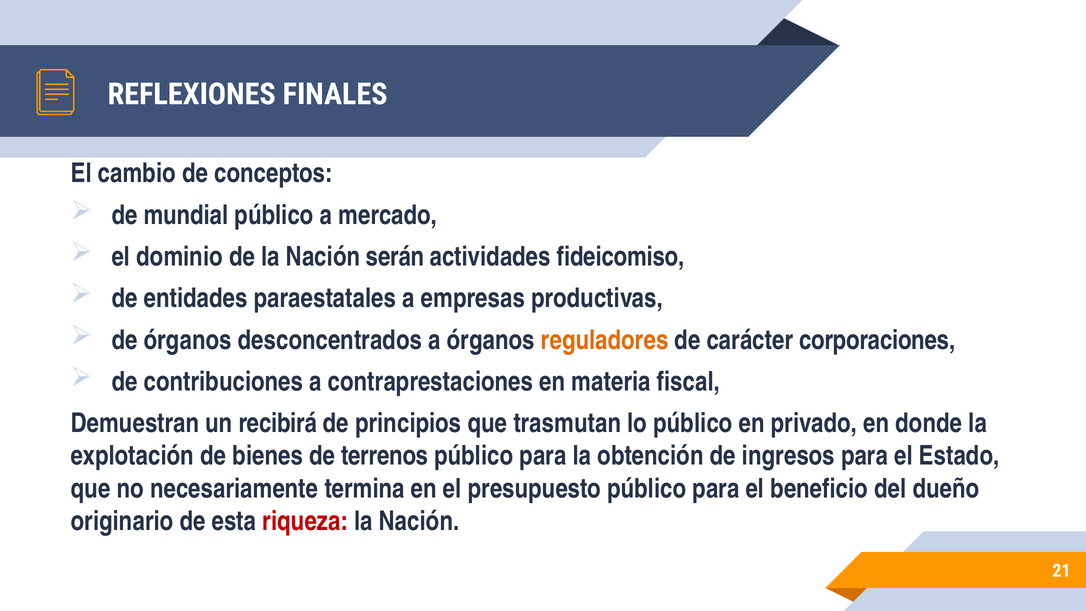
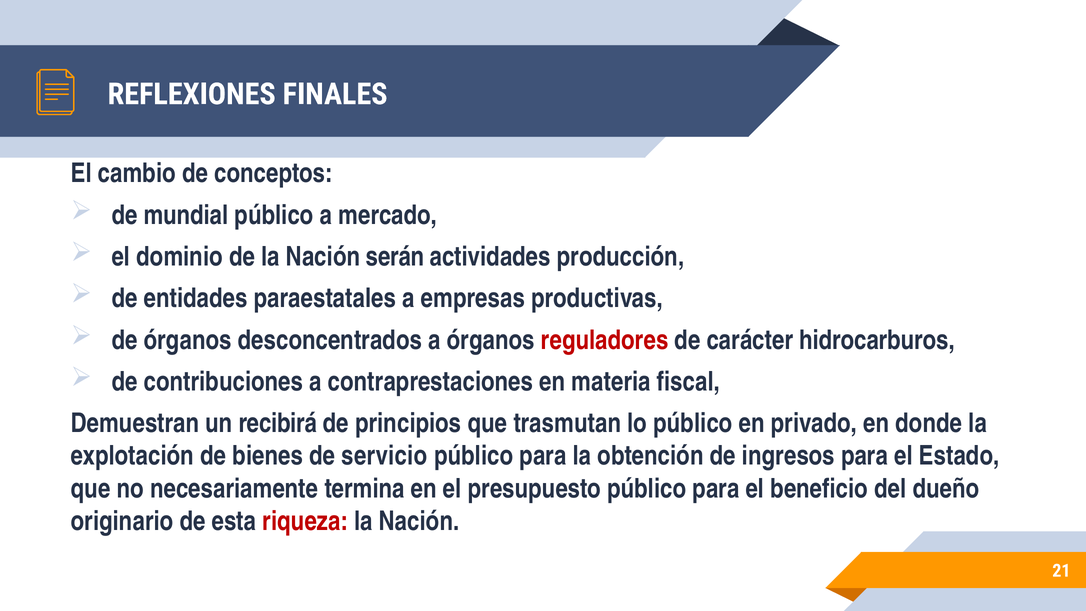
fideicomiso: fideicomiso -> producción (621, 257)
reguladores colour: orange -> red (605, 340)
corporaciones: corporaciones -> hidrocarburos (877, 340)
terrenos: terrenos -> servicio (384, 456)
